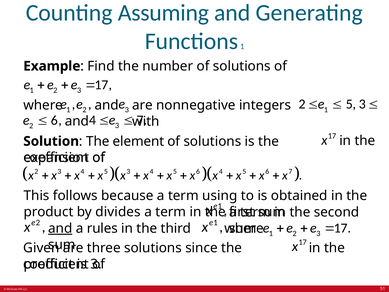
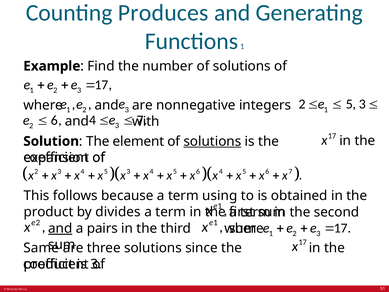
Assuming: Assuming -> Produces (163, 13)
solutions underline: none -> present (212, 141)
rules: rules -> pairs (102, 228)
Given: Given -> Same (41, 248)
